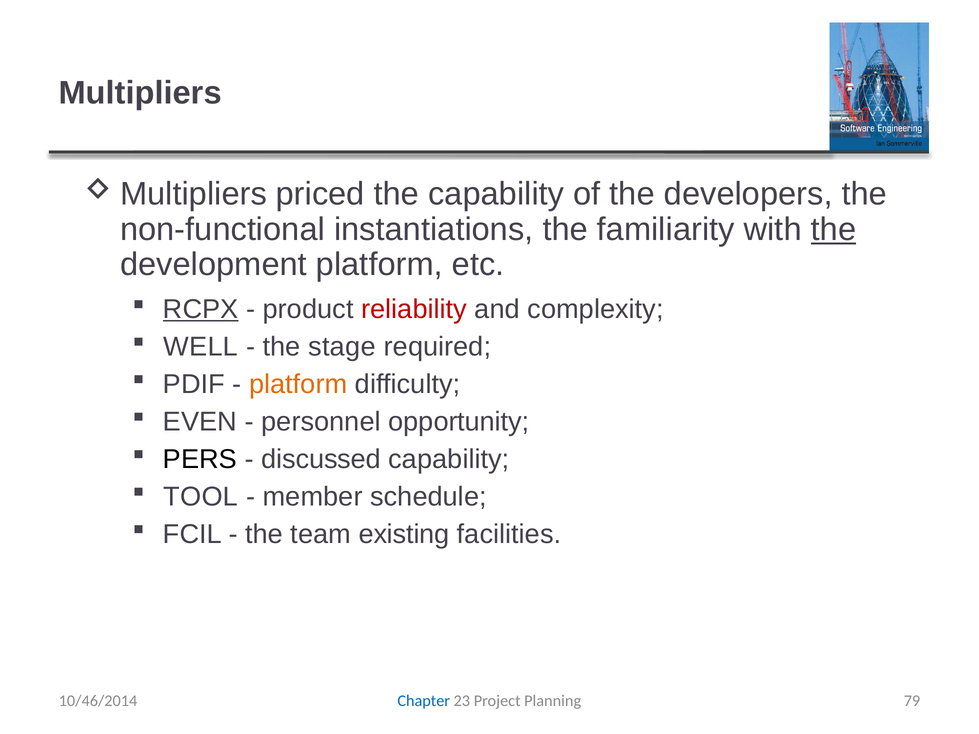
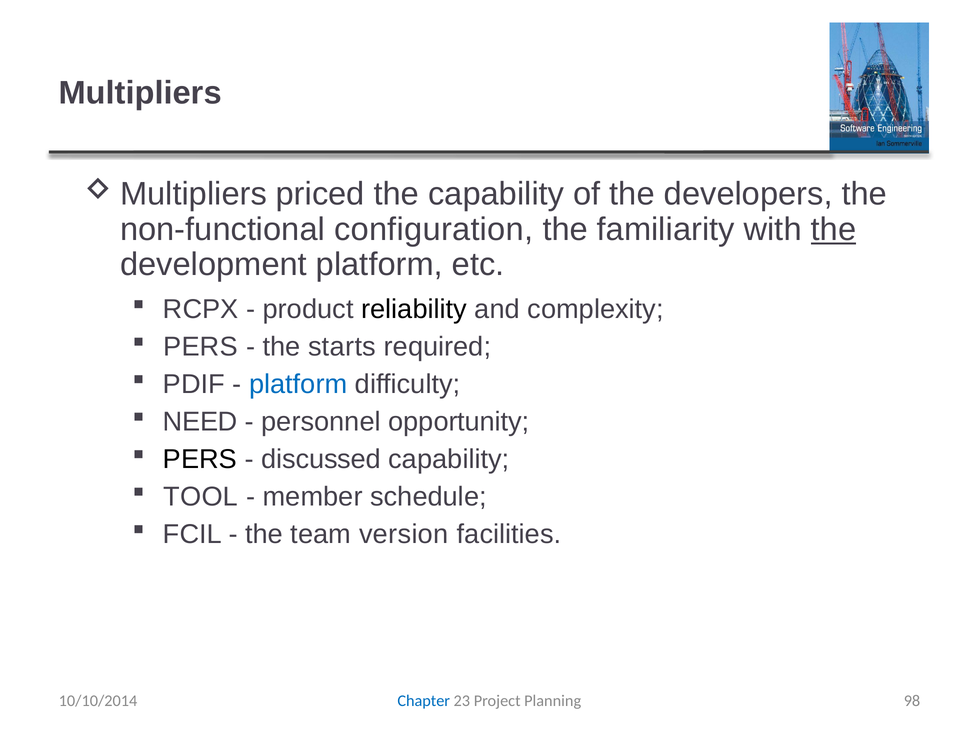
instantiations: instantiations -> configuration (434, 230)
RCPX underline: present -> none (201, 309)
reliability colour: red -> black (414, 309)
WELL: WELL -> PERS (201, 347)
stage: stage -> starts (342, 347)
platform colour: orange -> blue (298, 384)
EVEN: EVEN -> NEED (200, 422)
existing: existing -> version (404, 535)
79: 79 -> 98 (912, 701)
10/46/2014: 10/46/2014 -> 10/10/2014 (98, 701)
